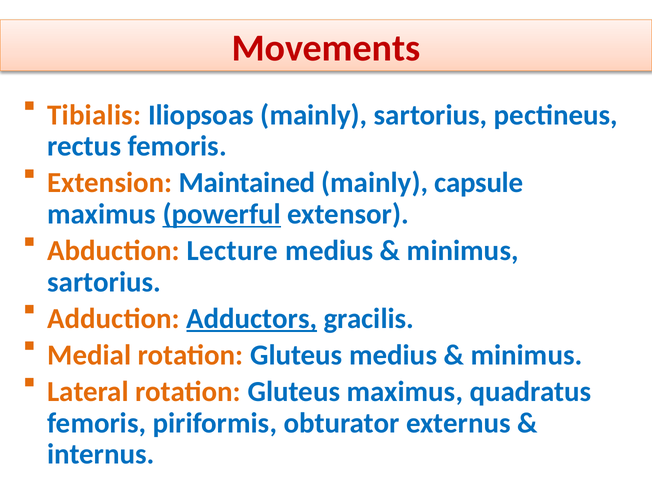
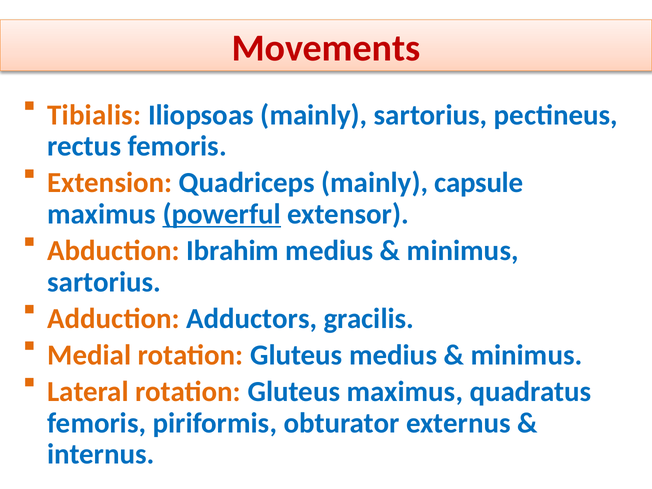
Maintained: Maintained -> Quadriceps (247, 183)
Lecture: Lecture -> Ibrahim (233, 251)
Adductors underline: present -> none (252, 319)
